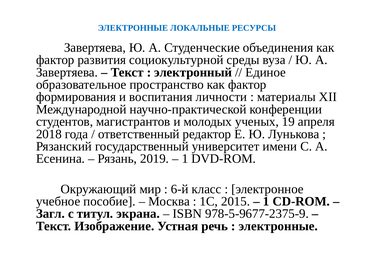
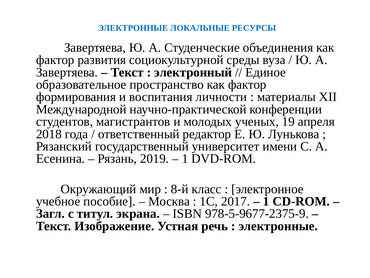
6-й: 6-й -> 8-й (180, 189)
2015: 2015 -> 2017 (236, 201)
